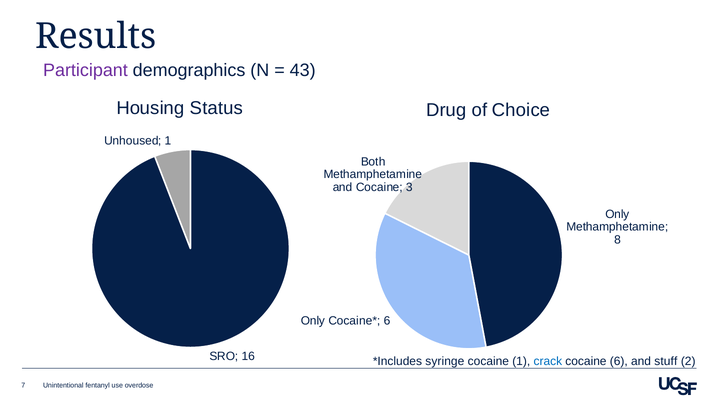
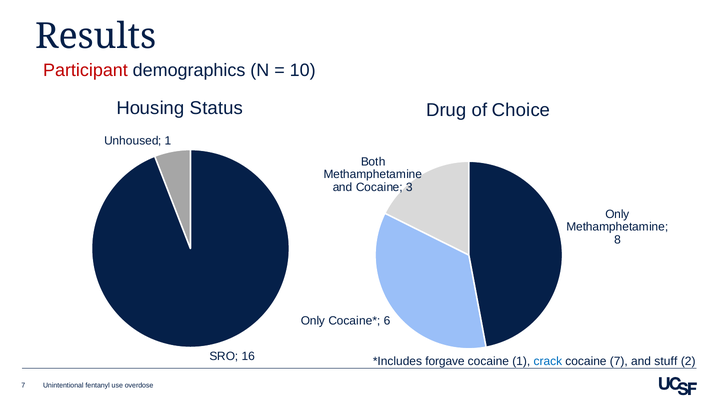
Participant colour: purple -> red (85, 70)
43: 43 -> 10 (303, 70)
syringe: syringe -> forgave (445, 361)
cocaine 6: 6 -> 7 (619, 361)
